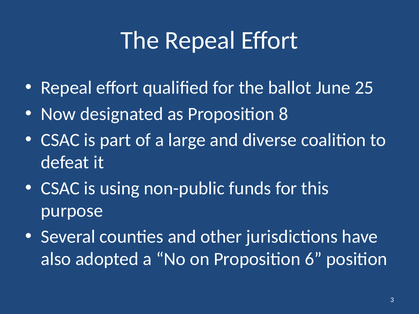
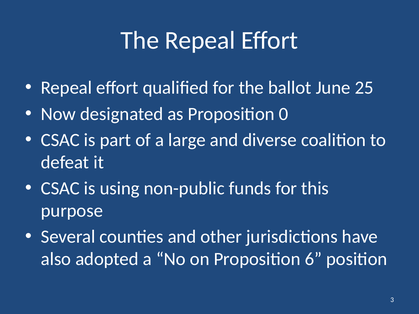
8: 8 -> 0 (284, 114)
